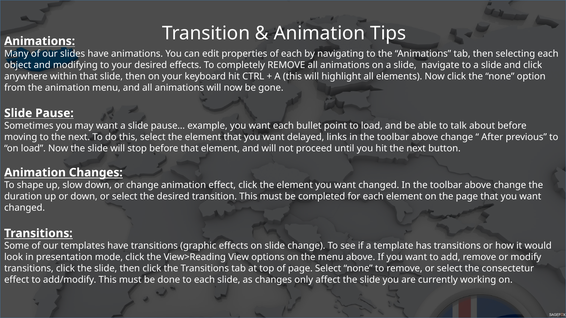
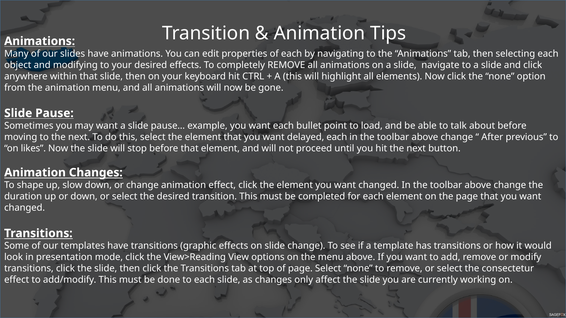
delayed links: links -> each (337, 137)
on load: load -> likes (33, 149)
